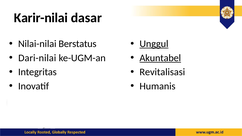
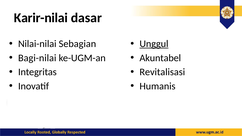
Berstatus: Berstatus -> Sebagian (77, 44)
Dari-nilai: Dari-nilai -> Bagi-nilai (37, 58)
Akuntabel underline: present -> none (160, 58)
